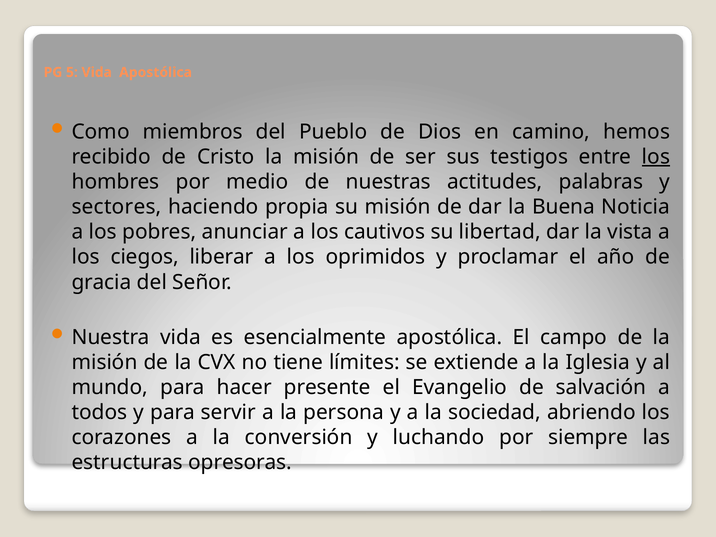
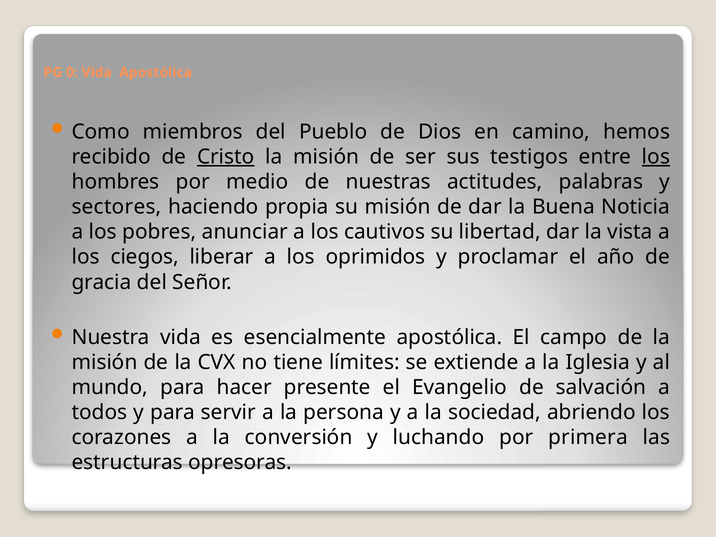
5: 5 -> 0 (72, 72)
Cristo underline: none -> present (226, 157)
siempre: siempre -> primera (588, 437)
